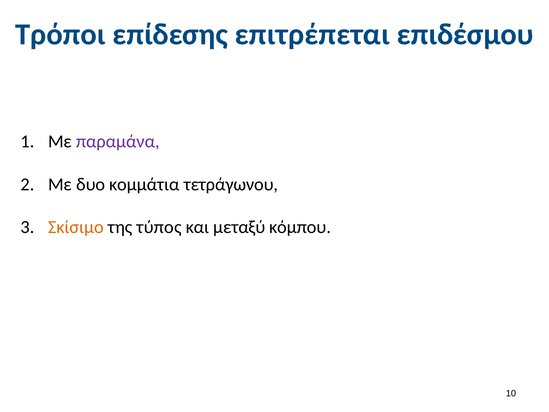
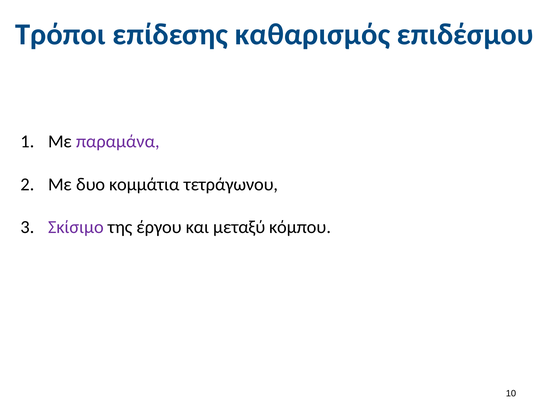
επιτρέπεται: επιτρέπεται -> καθαρισμός (312, 35)
Σκίσιμο colour: orange -> purple (76, 227)
τύπος: τύπος -> έργου (159, 227)
